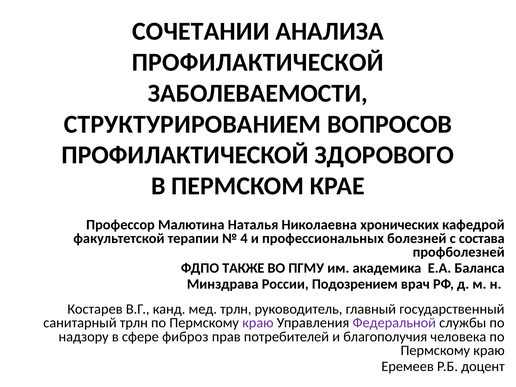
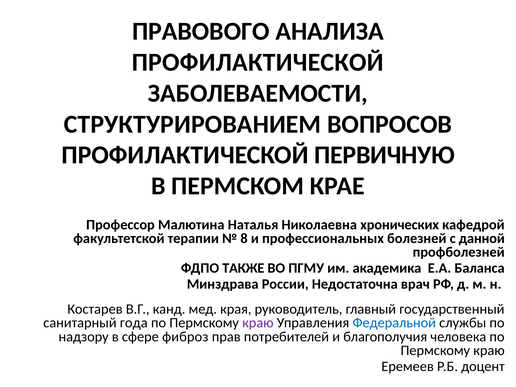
СОЧЕТАНИИ: СОЧЕТАНИИ -> ПРАВОВОГО (201, 31)
ЗДОРОВОГО: ЗДОРОВОГО -> ПЕРВИЧНУЮ (384, 155)
4: 4 -> 8 (244, 238)
состава: состава -> данной (482, 238)
Подозрением: Подозрением -> Недостаточна (355, 284)
мед трлн: трлн -> края (236, 309)
санитарный трлн: трлн -> года (134, 323)
Федеральной colour: purple -> blue (394, 323)
